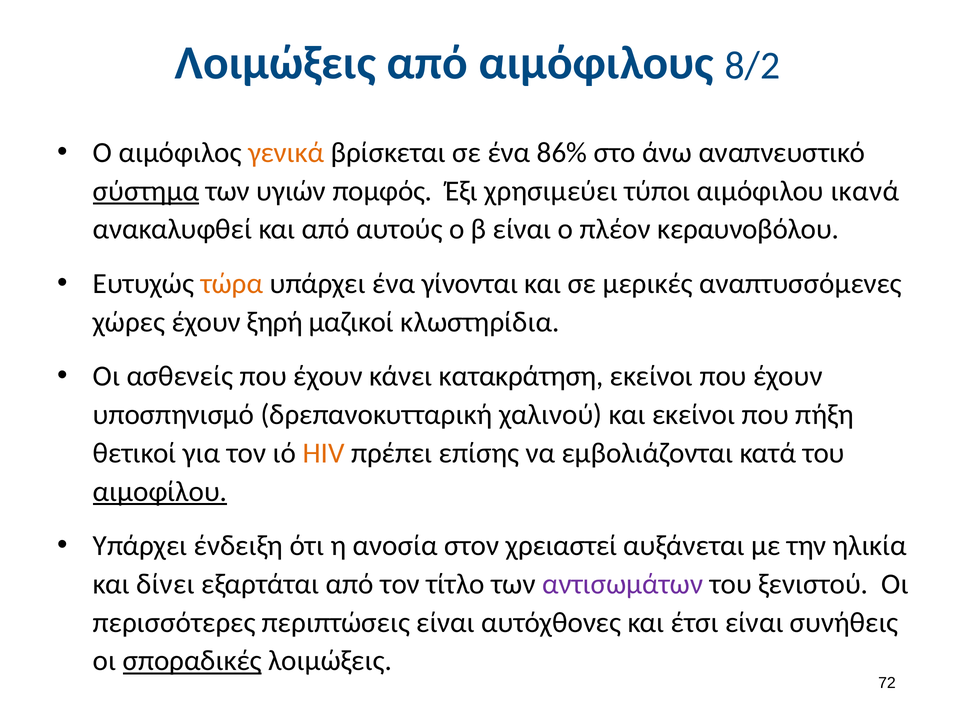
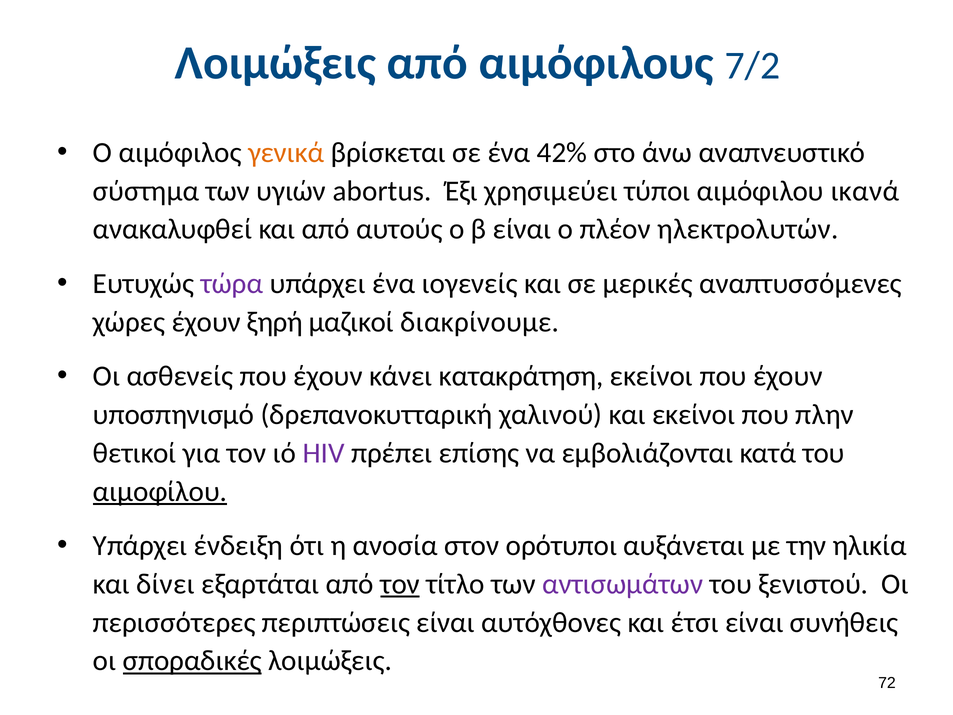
8/2: 8/2 -> 7/2 (753, 65)
86%: 86% -> 42% (562, 152)
σύστημα underline: present -> none (146, 191)
πομφός: πομφός -> abortus (382, 191)
κεραυνοβόλου: κεραυνοβόλου -> ηλεκτρολυτών (748, 229)
τώρα colour: orange -> purple (232, 283)
γίνονται: γίνονται -> ιογενείς (470, 283)
κλωστηρίδια: κλωστηρίδια -> διακρίνουμε (480, 322)
πήξη: πήξη -> πλην (825, 414)
HIV colour: orange -> purple (324, 453)
χρειαστεί: χρειαστεί -> ορότυποι (561, 545)
τον underline: none -> present (400, 584)
